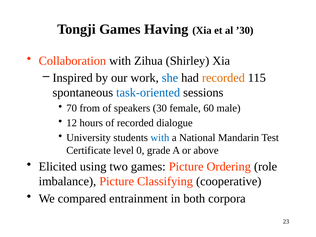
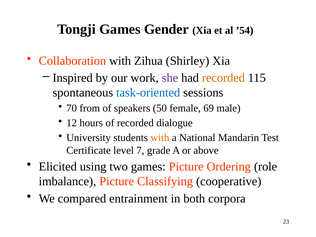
Having: Having -> Gender (166, 29)
’30: ’30 -> ’54 (245, 30)
she colour: blue -> purple (170, 78)
30: 30 -> 50 (160, 108)
60: 60 -> 69 (209, 108)
with colour: blue -> orange (160, 138)
0: 0 -> 7 (140, 150)
